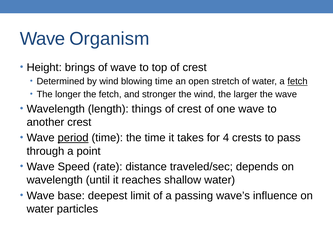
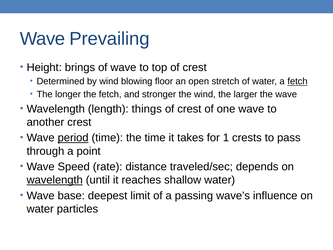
Organism: Organism -> Prevailing (109, 39)
blowing time: time -> floor (164, 81)
4: 4 -> 1 (226, 138)
wavelength underline: none -> present (55, 180)
